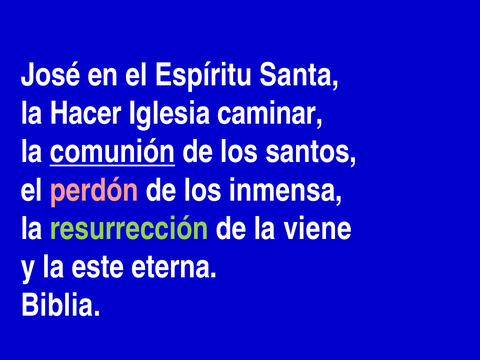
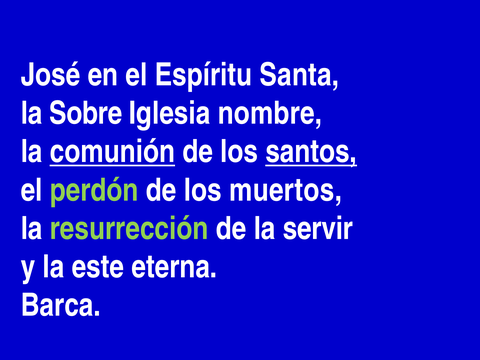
Hacer: Hacer -> Sobre (86, 113)
caminar: caminar -> nombre (270, 113)
santos underline: none -> present (311, 152)
perdón colour: pink -> light green (94, 190)
inmensa: inmensa -> muertos (286, 190)
viene: viene -> servir (318, 229)
Biblia: Biblia -> Barca (61, 305)
